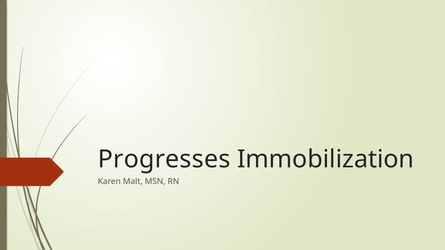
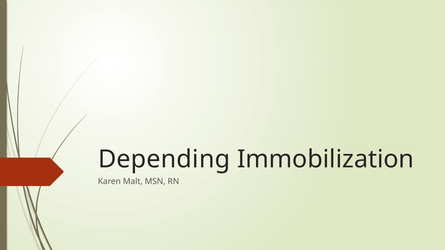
Progresses: Progresses -> Depending (164, 159)
